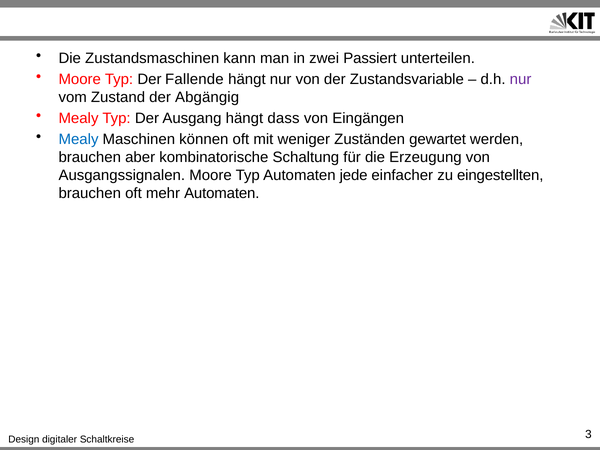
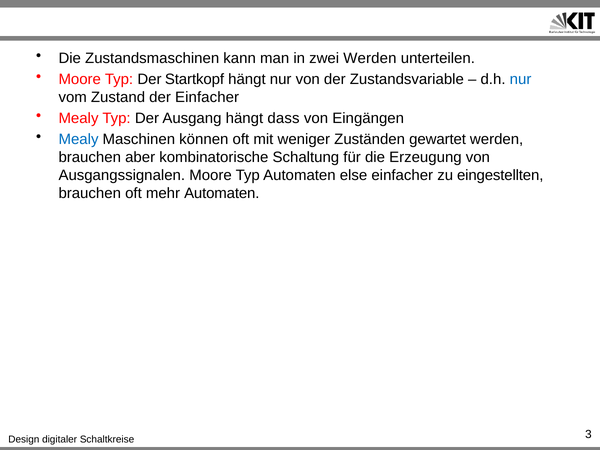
zwei Passiert: Passiert -> Werden (370, 58)
Fallende: Fallende -> Startkopf (195, 79)
nur colour: purple -> blue (521, 79)
der Abgängig: Abgängig -> Einfacher (207, 97)
jede: jede -> else (354, 175)
